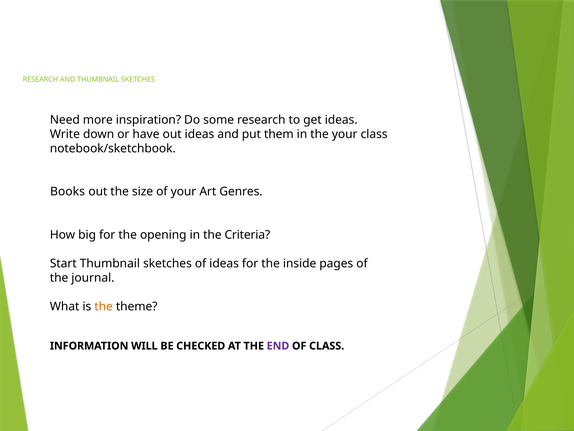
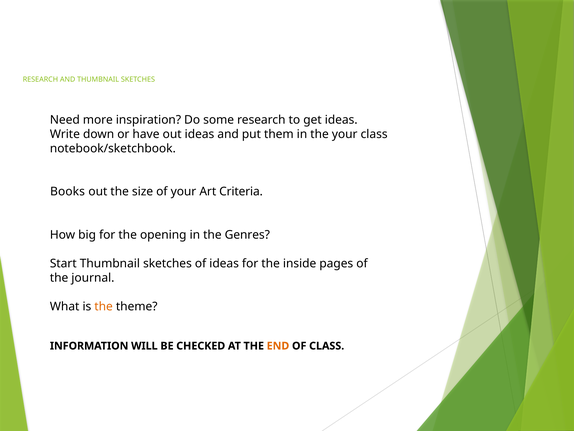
Genres: Genres -> Criteria (241, 191)
Criteria: Criteria -> Genres (247, 234)
END colour: purple -> orange (278, 346)
